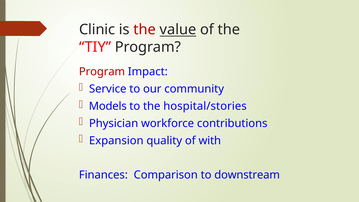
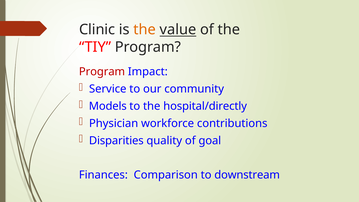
the colour: red -> orange (145, 29)
hospital/stories: hospital/stories -> hospital/directly (205, 106)
Expansion: Expansion -> Disparities (116, 141)
with: with -> goal (210, 141)
